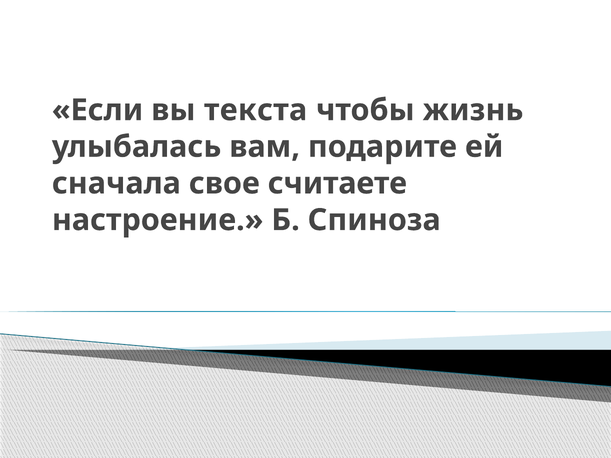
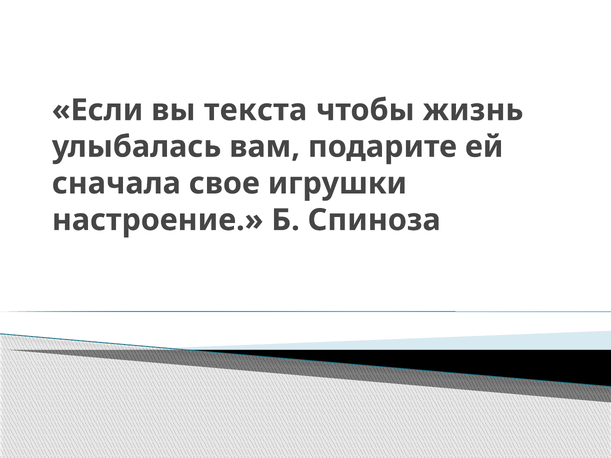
считаете: считаете -> игрушки (337, 183)
